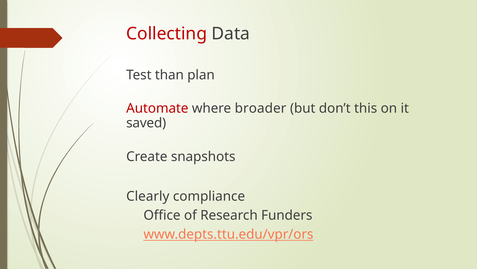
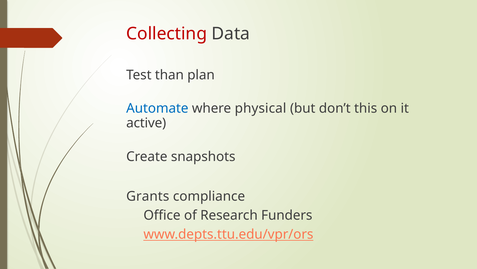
Automate colour: red -> blue (157, 108)
broader: broader -> physical (261, 108)
saved: saved -> active (146, 123)
Clearly: Clearly -> Grants (148, 196)
